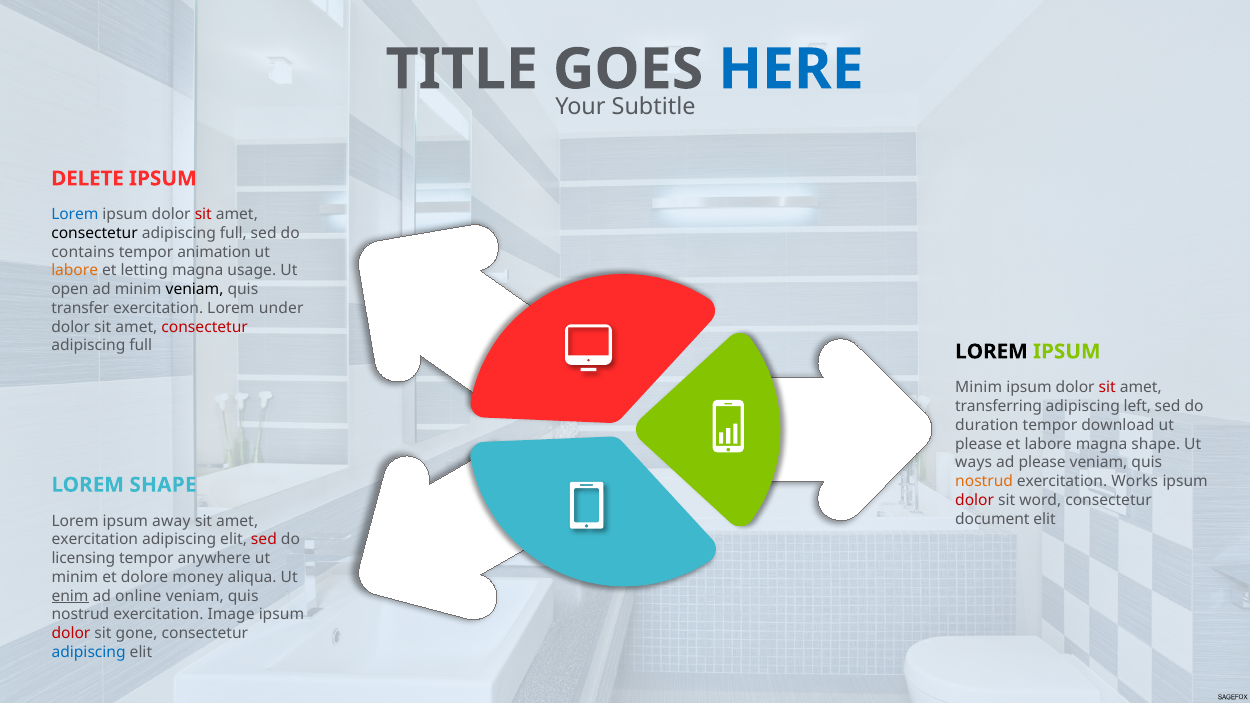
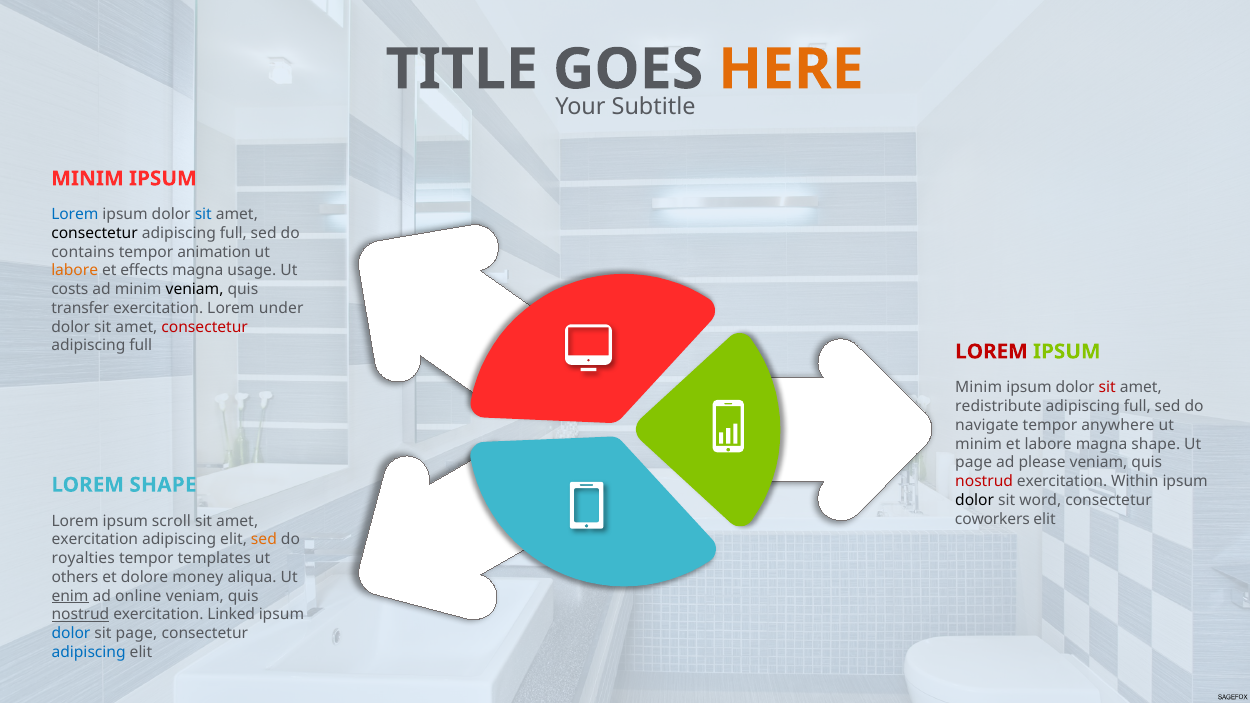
HERE colour: blue -> orange (791, 69)
DELETE: DELETE -> MINIM (87, 179)
sit colour: red -> blue (203, 215)
letting: letting -> effects (144, 271)
open: open -> costs (70, 290)
LOREM colour: black -> red (991, 352)
transferring: transferring -> redistribute (998, 406)
left: left -> full (1137, 406)
duration: duration -> navigate (987, 425)
download: download -> anywhere (1118, 425)
please: please -> minim (979, 444)
ways: ways -> page (974, 463)
nostrud colour: orange -> red (984, 481)
Works: Works -> Within (1135, 481)
dolor colour: red -> black (975, 500)
document: document -> coworkers (992, 519)
away: away -> scroll (171, 521)
sed colour: red -> orange (264, 540)
licensing: licensing -> royalties (83, 558)
anywhere: anywhere -> templates (214, 558)
minim: minim -> others (75, 577)
nostrud underline: none -> present (80, 615)
Image: Image -> Linked (231, 615)
dolor colour: red -> blue (71, 633)
sit gone: gone -> page (137, 633)
